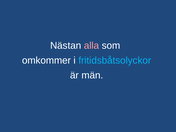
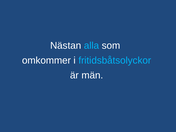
alla colour: pink -> light blue (91, 45)
